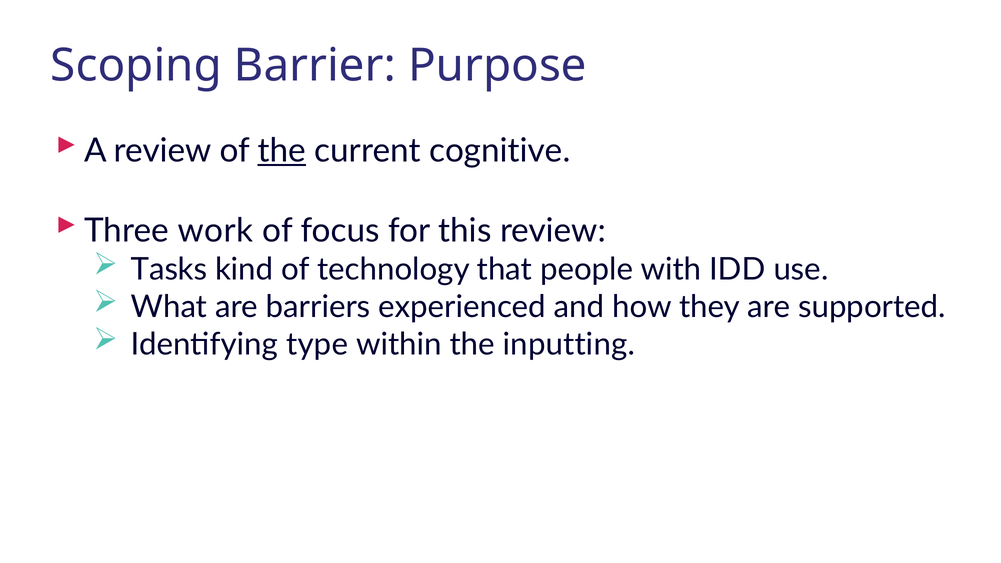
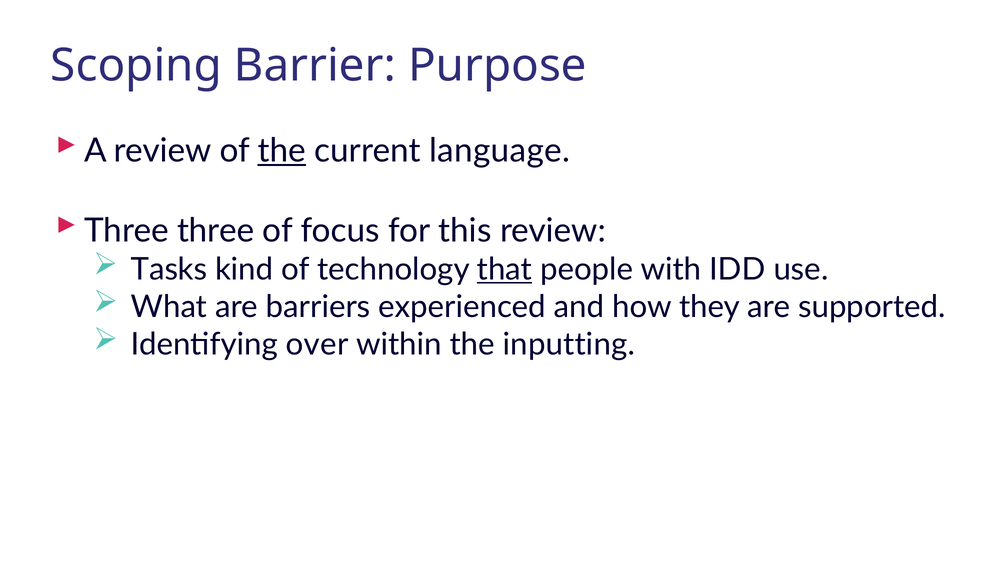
cognitive: cognitive -> language (500, 151)
Three work: work -> three (216, 231)
that underline: none -> present (505, 269)
type: type -> over (317, 344)
